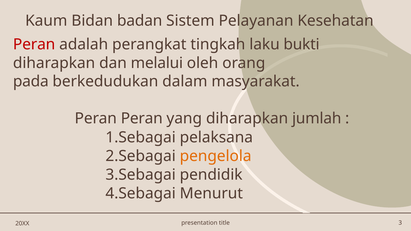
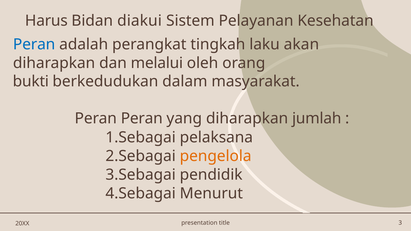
Kaum: Kaum -> Harus (46, 21)
badan: badan -> diakui (140, 21)
Peran colour: red -> blue (34, 45)
bukti: bukti -> akan (301, 45)
pada: pada -> bukti (31, 82)
